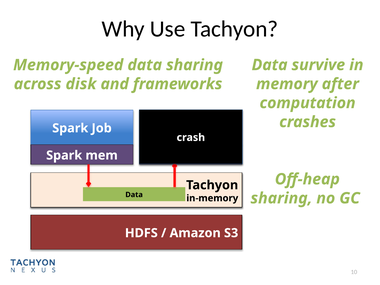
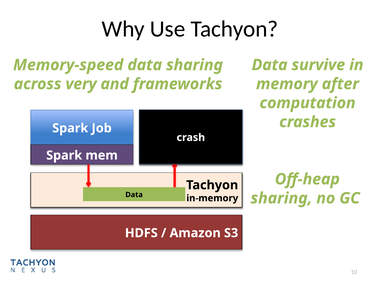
across disk: disk -> very (81, 84)
